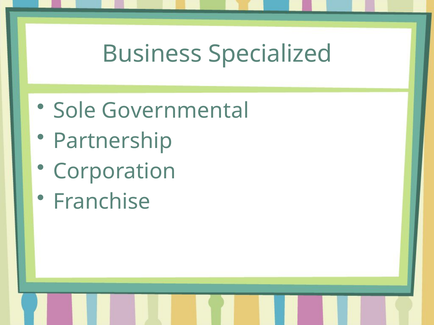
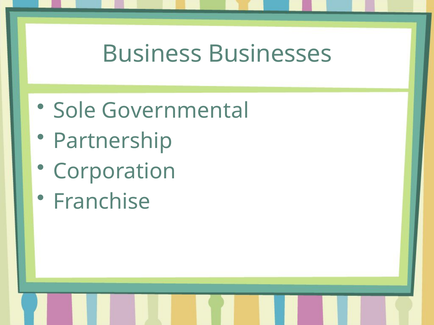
Specialized: Specialized -> Businesses (270, 54)
